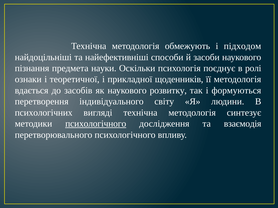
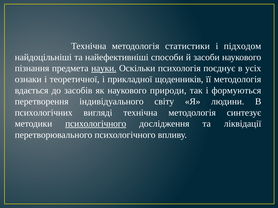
обмежують: обмежують -> статистики (187, 46)
науки underline: none -> present (104, 68)
ролі: ролі -> усіх (253, 68)
розвитку: розвитку -> природи (168, 91)
взаємодія: взаємодія -> ліквідації (243, 124)
